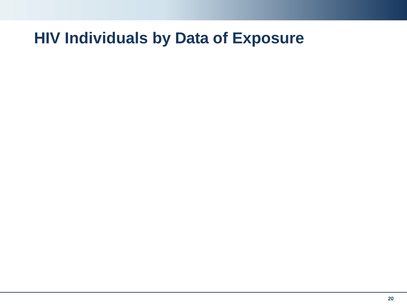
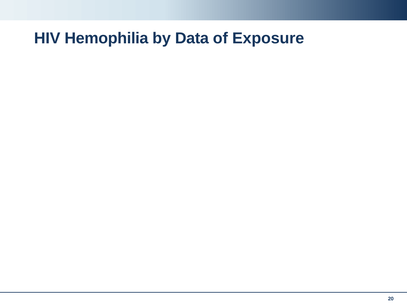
Individuals: Individuals -> Hemophilia (106, 38)
